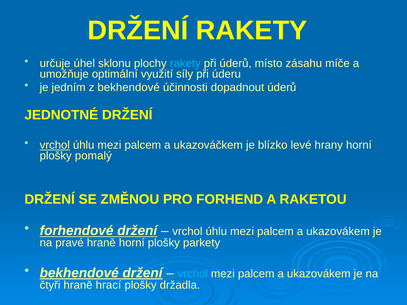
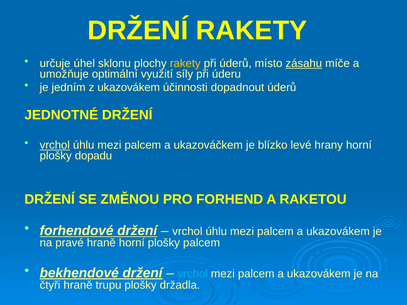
rakety colour: light blue -> yellow (185, 63)
zásahu underline: none -> present (304, 63)
z bekhendové: bekhendové -> ukazovákem (129, 87)
pomalý: pomalý -> dopadu (93, 156)
plošky parkety: parkety -> palcem (202, 243)
hrací: hrací -> trupu (109, 285)
